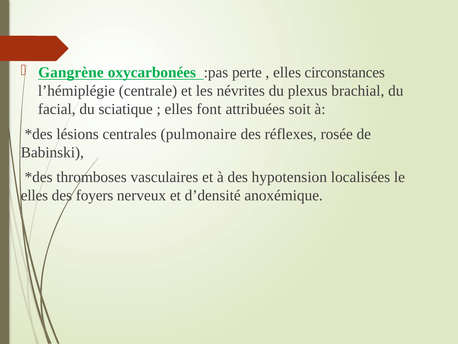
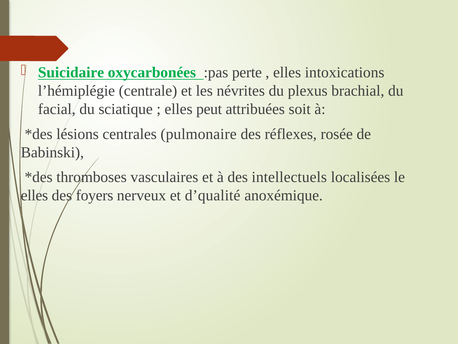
Gangrène: Gangrène -> Suicidaire (71, 72)
circonstances: circonstances -> intoxications (345, 72)
font: font -> peut (209, 109)
hypotension: hypotension -> intellectuels (289, 177)
d’densité: d’densité -> d’qualité (213, 195)
